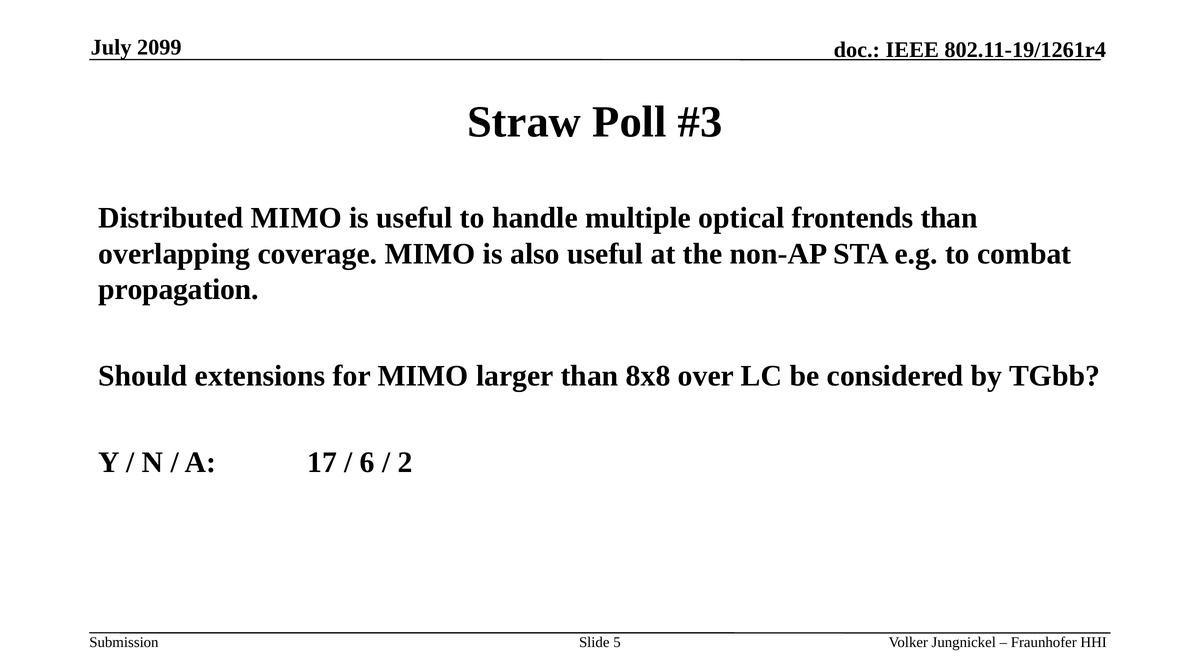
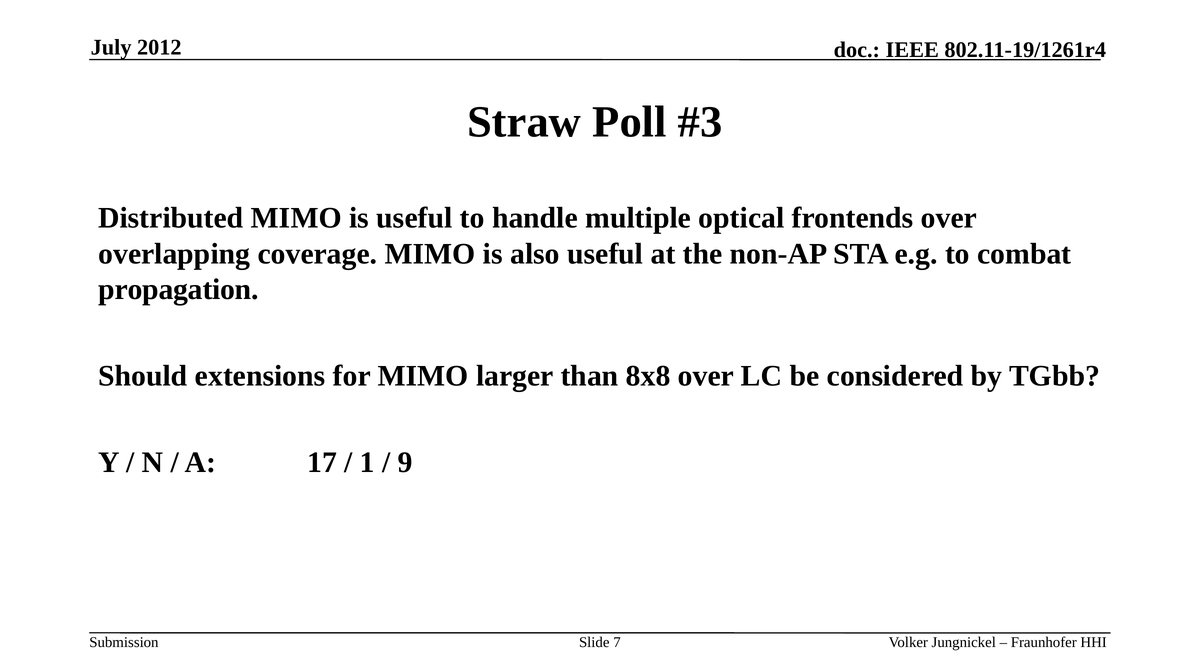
2099: 2099 -> 2012 (159, 47)
frontends than: than -> over (949, 218)
6: 6 -> 1 (367, 462)
2: 2 -> 9 (405, 462)
5: 5 -> 7 (617, 642)
